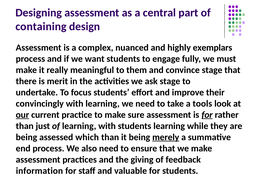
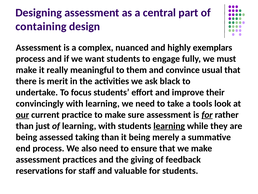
convince stage: stage -> usual (212, 70)
ask stage: stage -> black (170, 81)
learning underline: none -> present (169, 126)
which: which -> taking (87, 137)
merely underline: present -> none (166, 137)
information: information -> reservations (39, 170)
